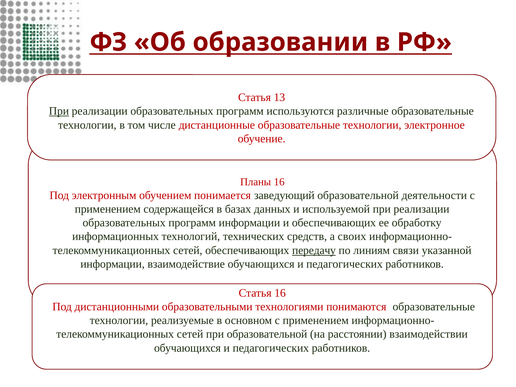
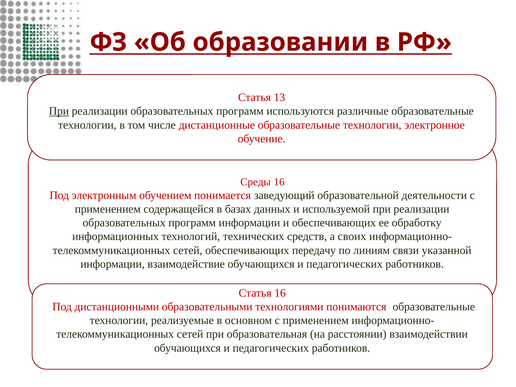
Планы: Планы -> Среды (256, 182)
передачу underline: present -> none (314, 250)
при образовательной: образовательной -> образовательная (267, 334)
